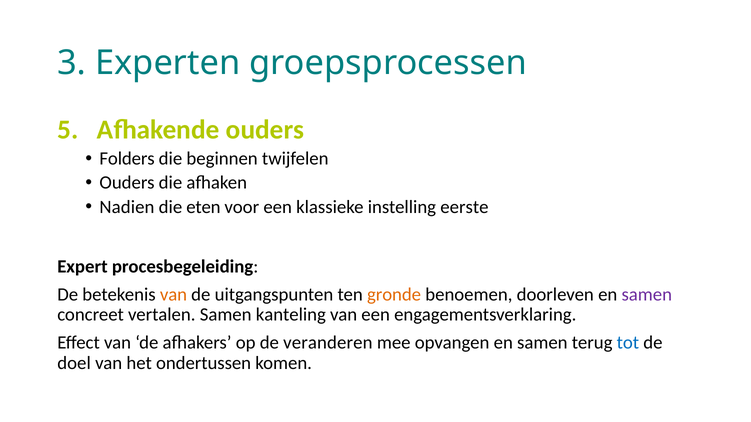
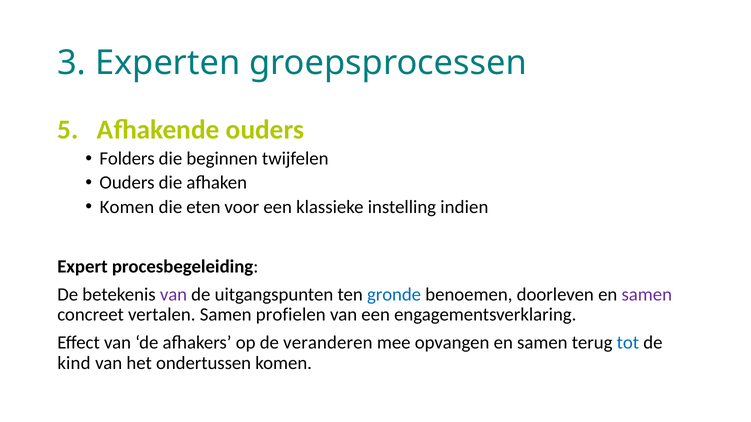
Nadien: Nadien -> Komen (127, 207)
eerste: eerste -> indien (464, 207)
van colour: orange -> purple (174, 295)
gronde colour: orange -> blue (394, 295)
kanteling: kanteling -> profielen (291, 315)
doel: doel -> kind (74, 363)
